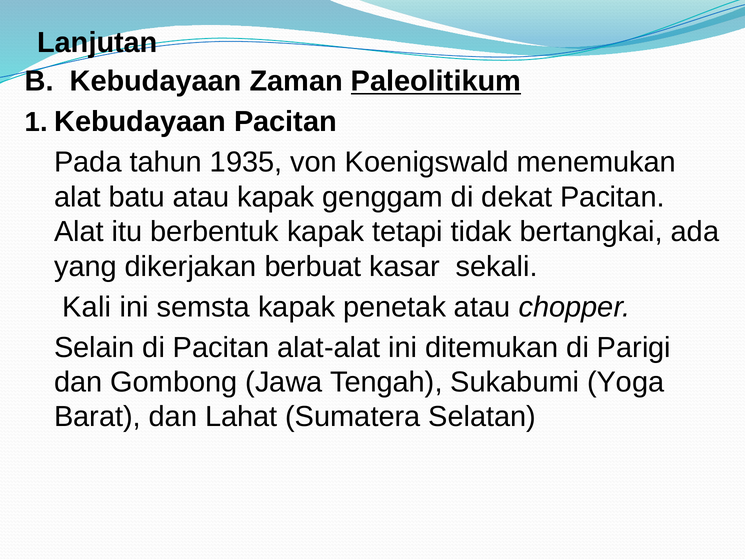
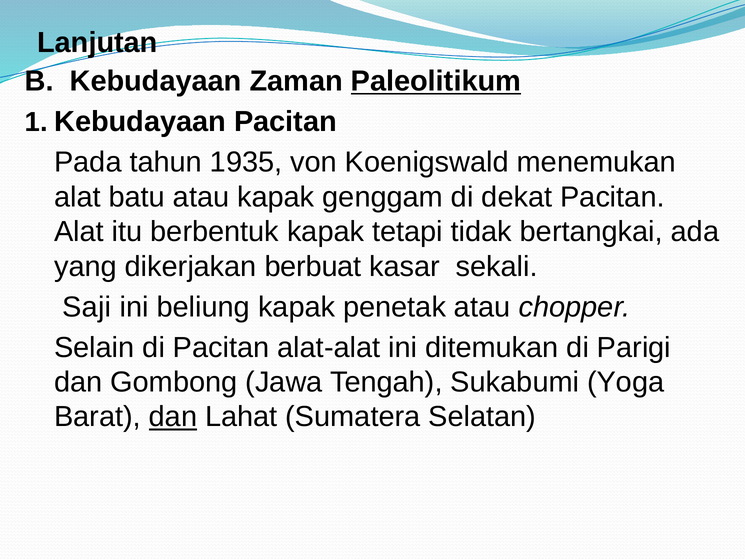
Kali: Kali -> Saji (87, 307)
semsta: semsta -> beliung (203, 307)
dan underline: none -> present (173, 417)
